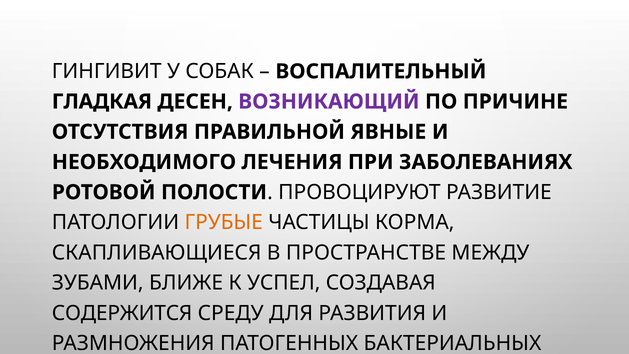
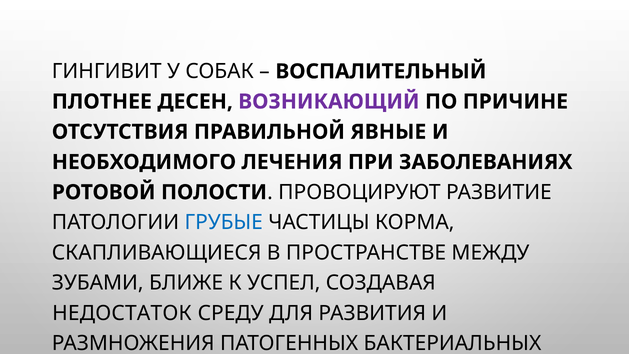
ГЛАДКАЯ: ГЛАДКАЯ -> ПЛОТНЕЕ (102, 102)
ГРУБЫЕ colour: orange -> blue (224, 222)
СОДЕРЖИТСЯ: СОДЕРЖИТСЯ -> НЕДОСТАТОК (122, 313)
